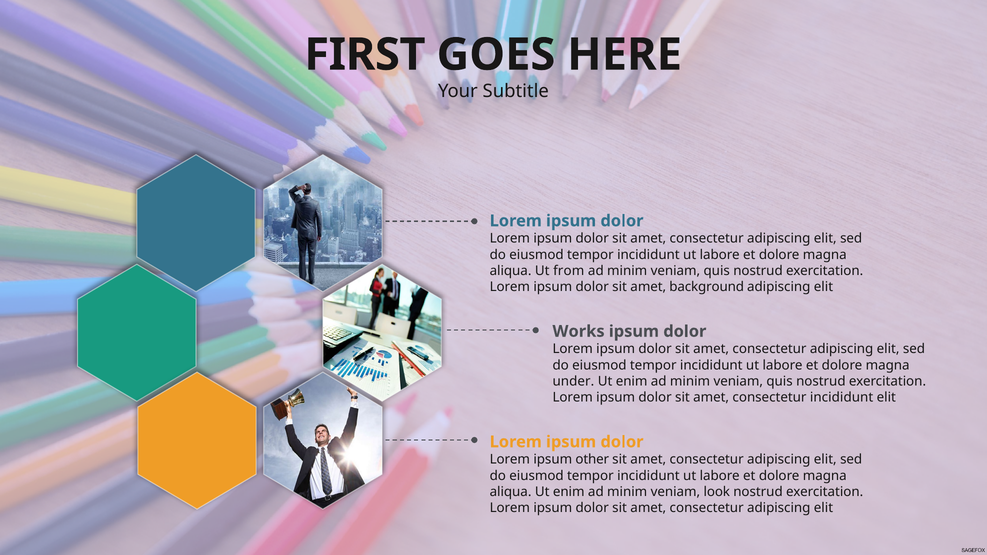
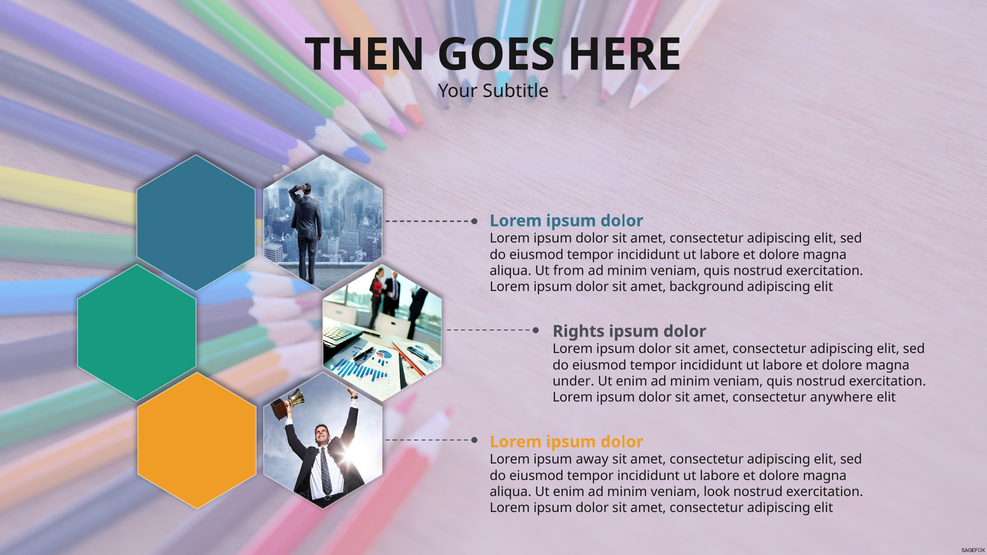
FIRST: FIRST -> THEN (365, 55)
Works: Works -> Rights (579, 331)
consectetur incididunt: incididunt -> anywhere (842, 397)
other: other -> away (592, 460)
